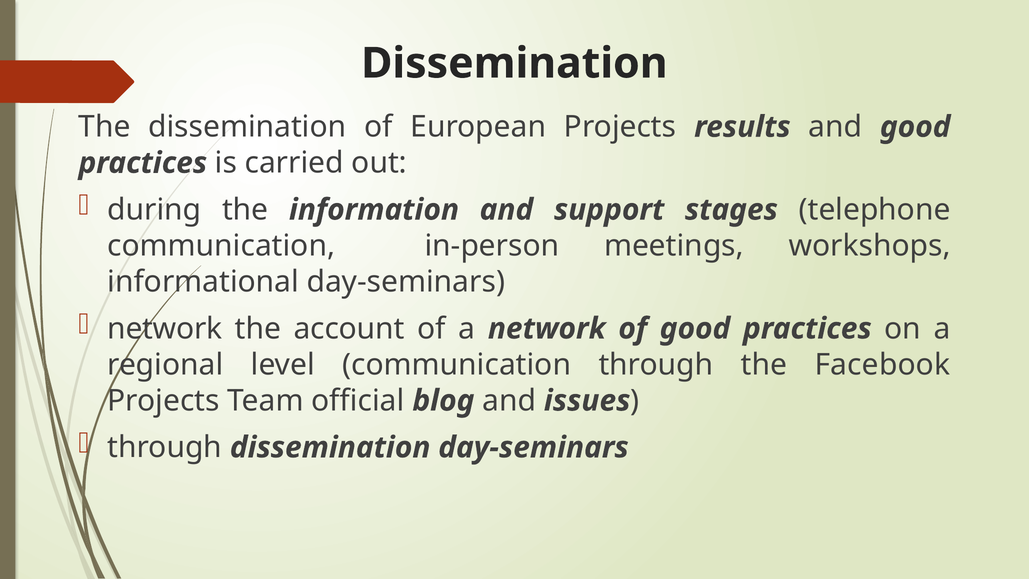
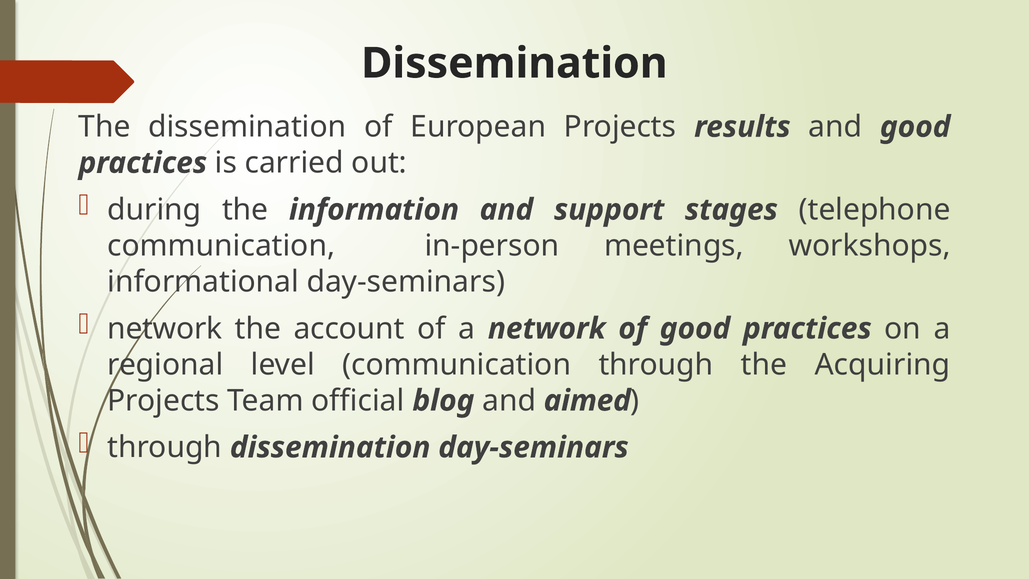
Facebook: Facebook -> Acquiring (883, 365)
issues: issues -> aimed (587, 401)
